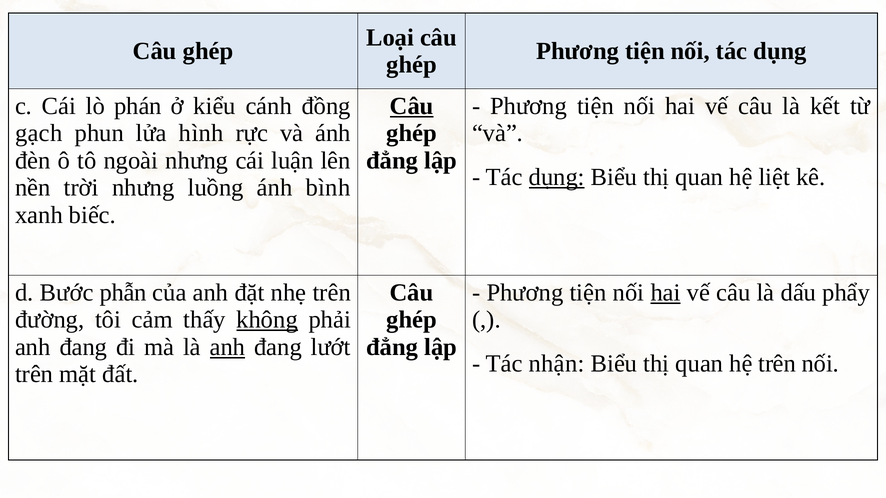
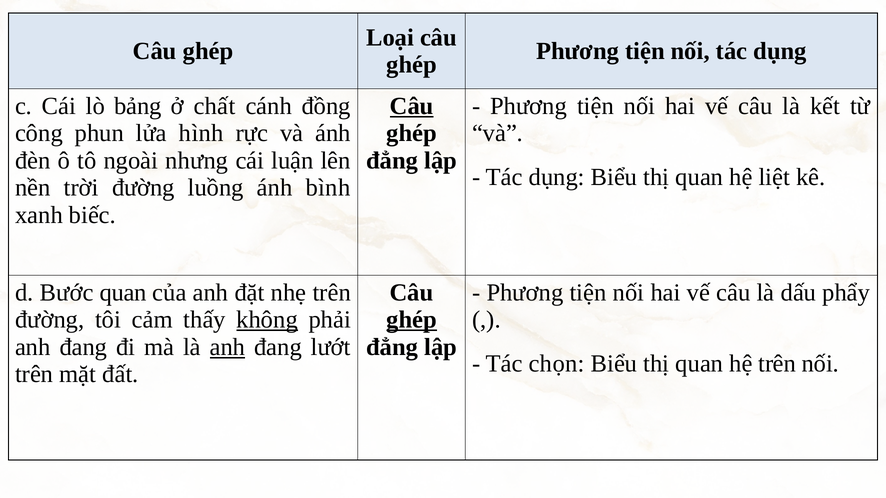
phán: phán -> bảng (138, 106)
kiểu: kiểu -> chất (215, 106)
gạch: gạch -> công (39, 133)
dụng underline: present -> none (557, 177)
trời nhưng: nhưng -> đường (143, 188)
Bước phẫn: phẫn -> quan (123, 293)
hai underline: present -> none (666, 293)
ghép underline: none -> present (412, 320)
nhận: nhận -> chọn (557, 364)
